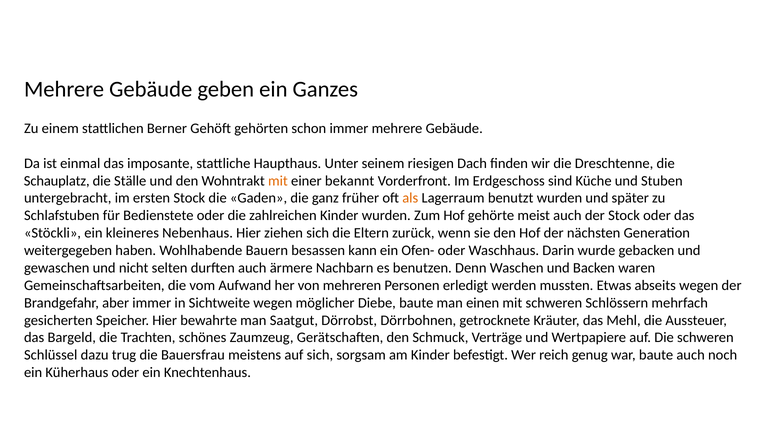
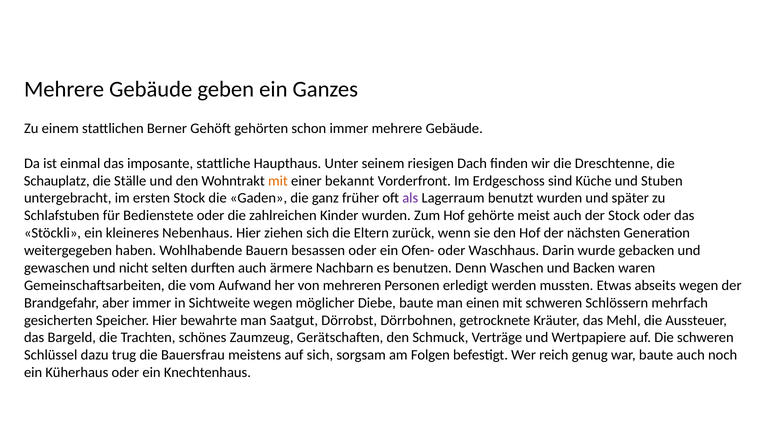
als colour: orange -> purple (410, 198)
besassen kann: kann -> oder (362, 251)
am Kinder: Kinder -> Folgen (430, 356)
